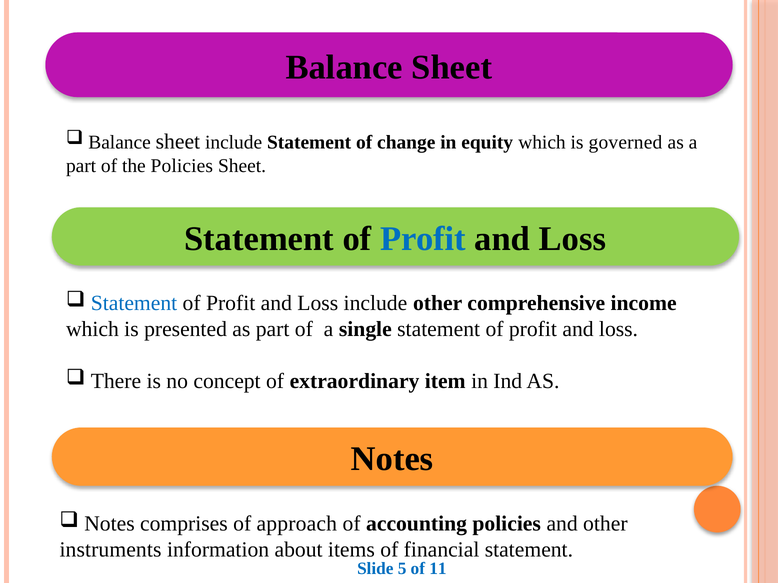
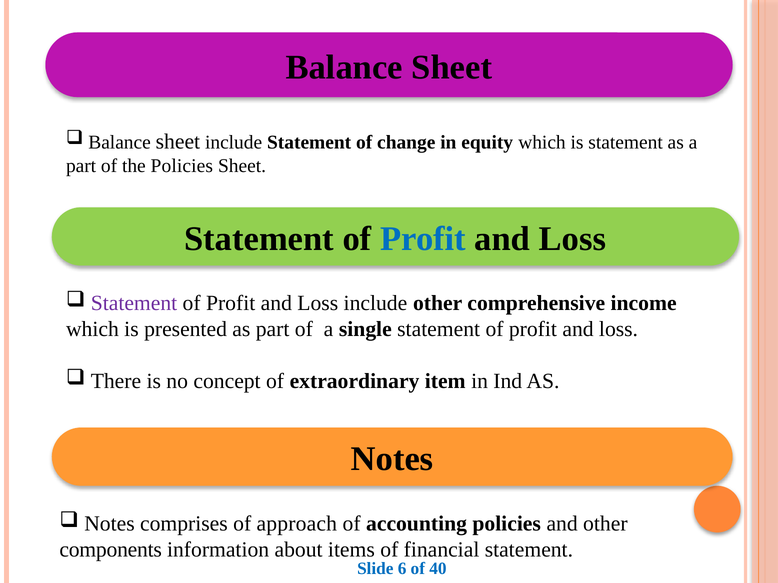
is governed: governed -> statement (626, 142)
Statement colour: blue -> purple (134, 304)
instruments: instruments -> components (111, 550)
5: 5 -> 6 (402, 569)
11: 11 -> 40 (438, 569)
